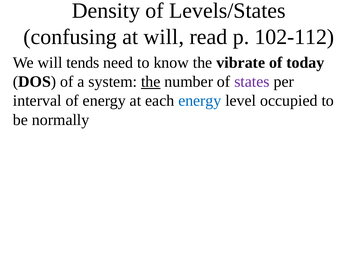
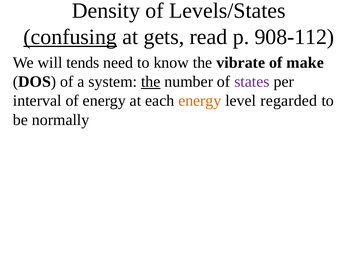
confusing underline: none -> present (70, 37)
at will: will -> gets (164, 37)
102-112: 102-112 -> 908-112 (294, 37)
today: today -> make (305, 63)
energy colour: blue -> orange (200, 101)
occupied: occupied -> regarded (289, 101)
